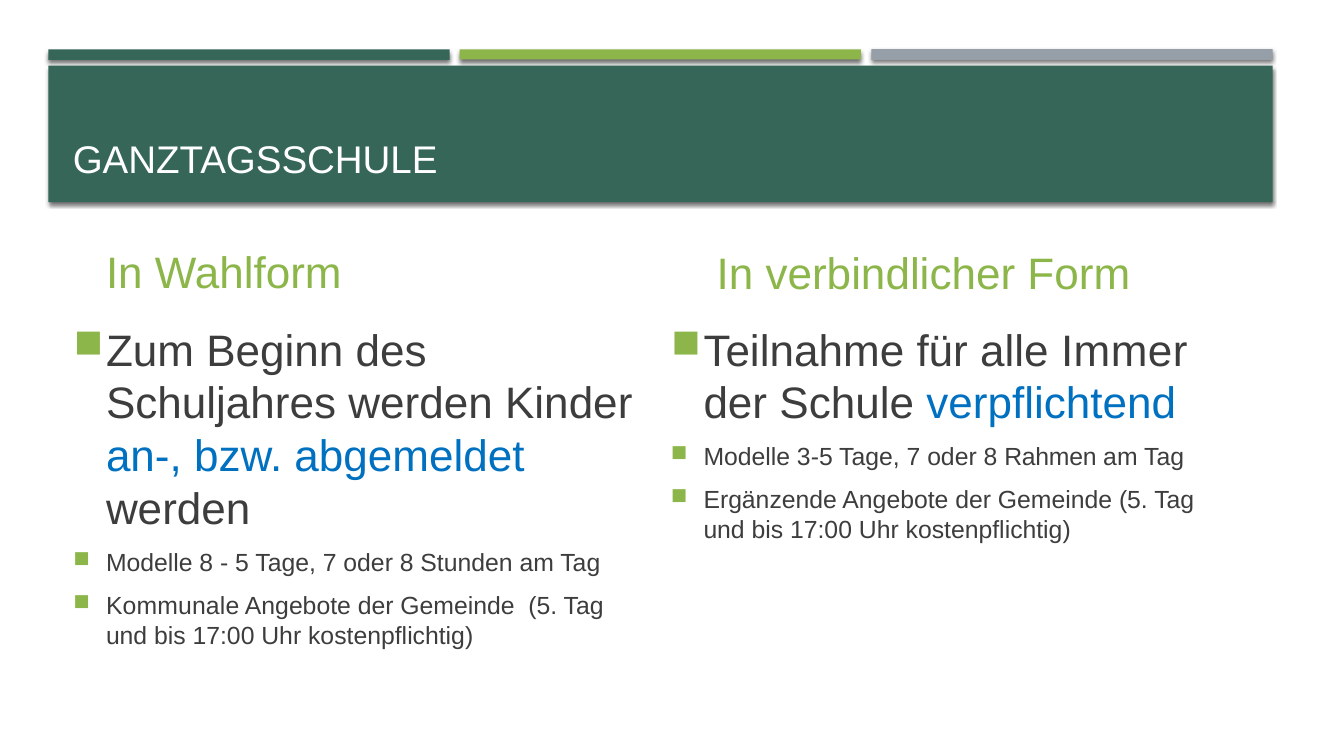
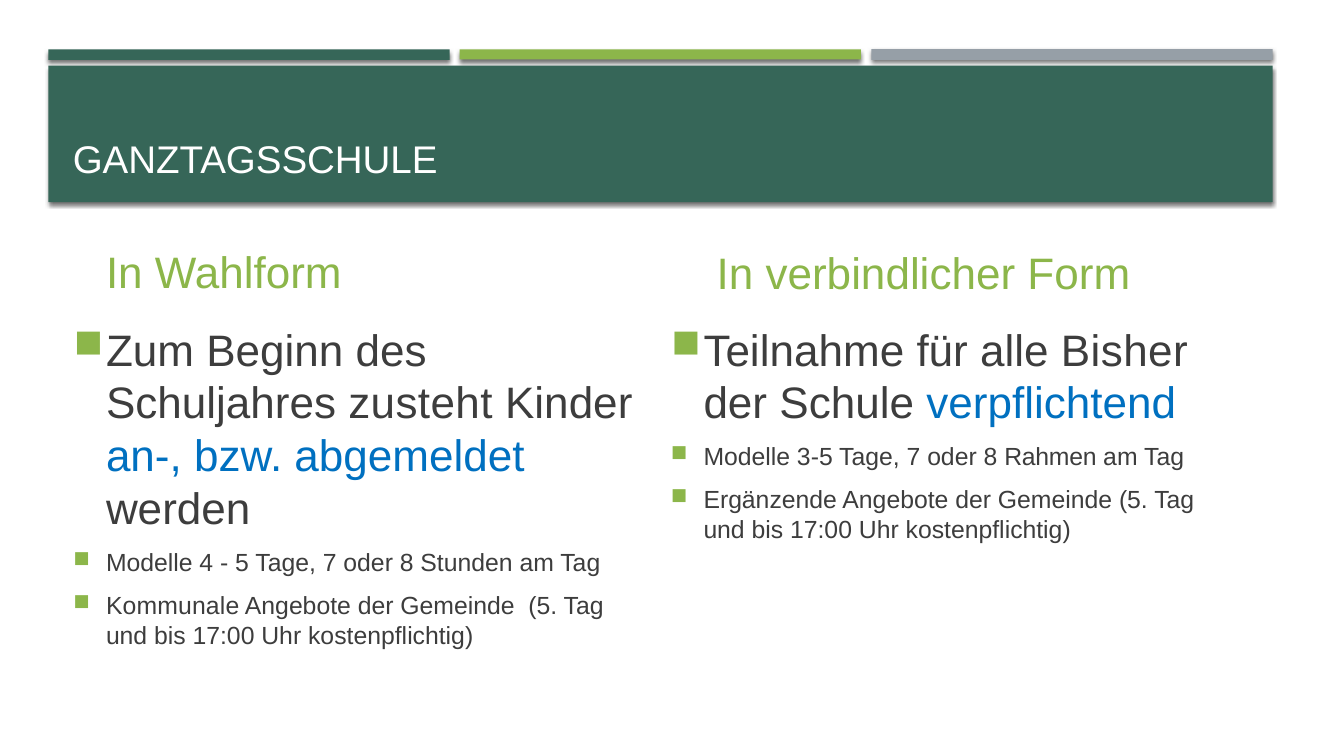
Immer: Immer -> Bisher (1124, 352)
Schuljahres werden: werden -> zusteht (420, 404)
Modelle 8: 8 -> 4 (206, 563)
